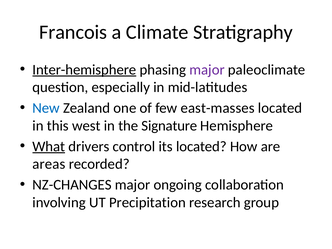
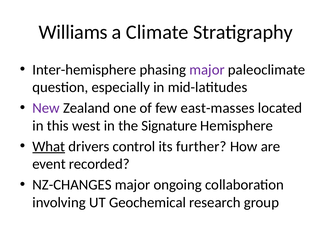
Francois: Francois -> Williams (73, 32)
Inter-hemisphere underline: present -> none (84, 70)
New colour: blue -> purple (46, 108)
its located: located -> further (201, 146)
areas: areas -> event (49, 164)
Precipitation: Precipitation -> Geochemical (147, 202)
